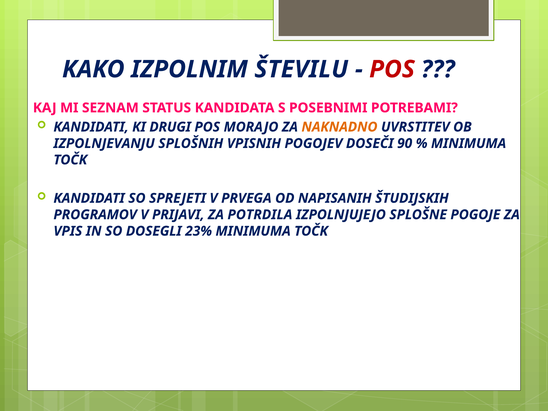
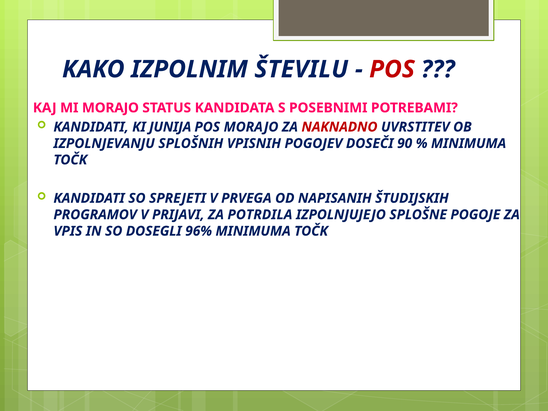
MI SEZNAM: SEZNAM -> MORAJO (110, 108)
DRUGI: DRUGI -> JUNIJA (170, 127)
NAKNADNO colour: orange -> red (339, 127)
23%: 23% -> 96% (199, 231)
